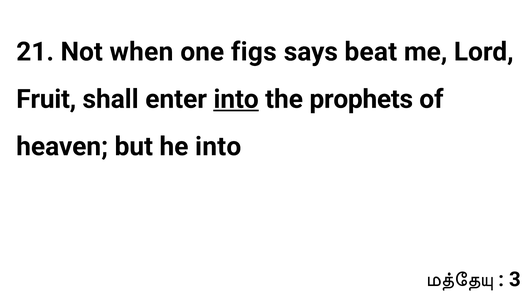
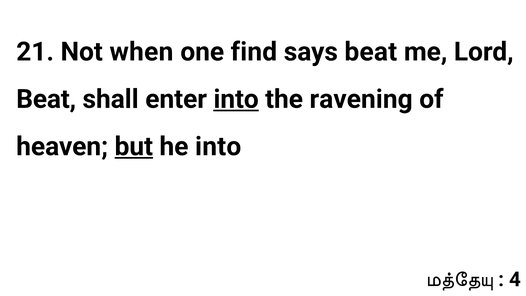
figs: figs -> find (254, 52)
Fruit: Fruit -> Beat (46, 99)
prophets: prophets -> ravening (361, 99)
but underline: none -> present (134, 146)
3: 3 -> 4 (515, 279)
